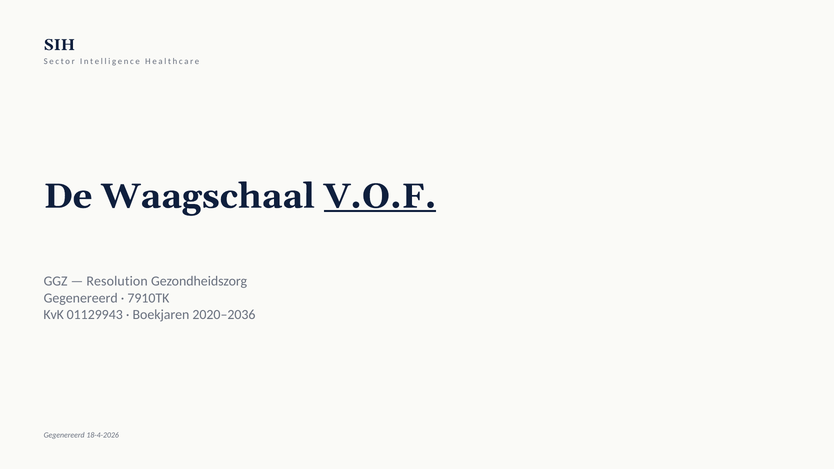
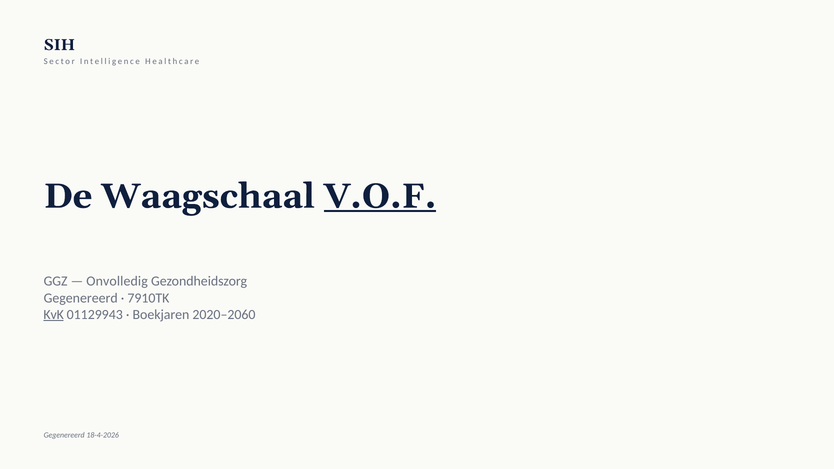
Resolution: Resolution -> Onvolledig (117, 281)
KvK underline: none -> present (54, 315)
2020–2036: 2020–2036 -> 2020–2060 (224, 315)
